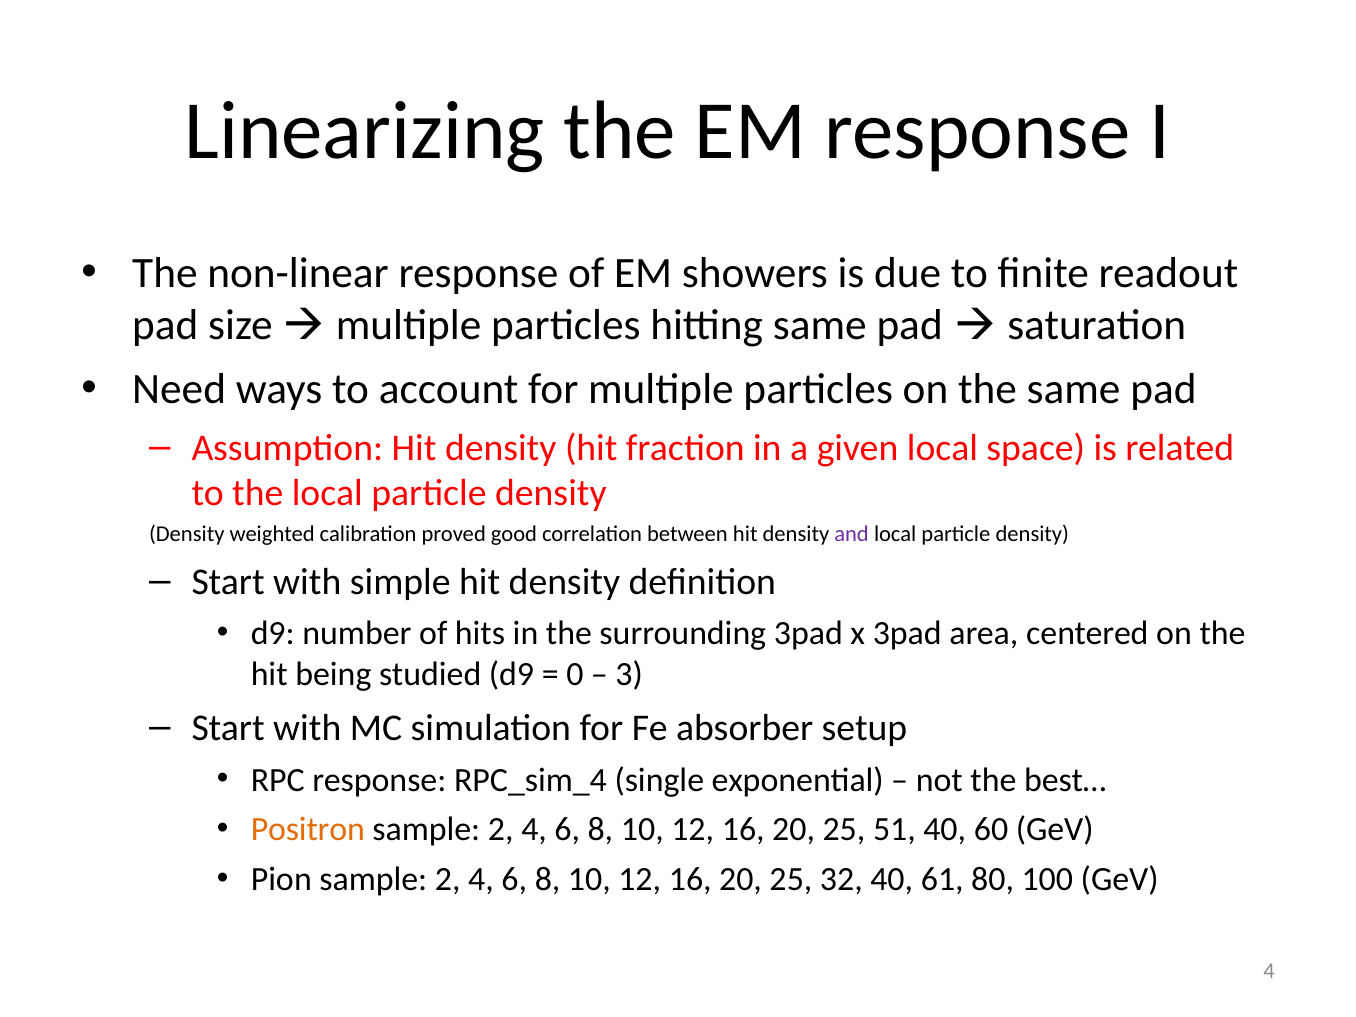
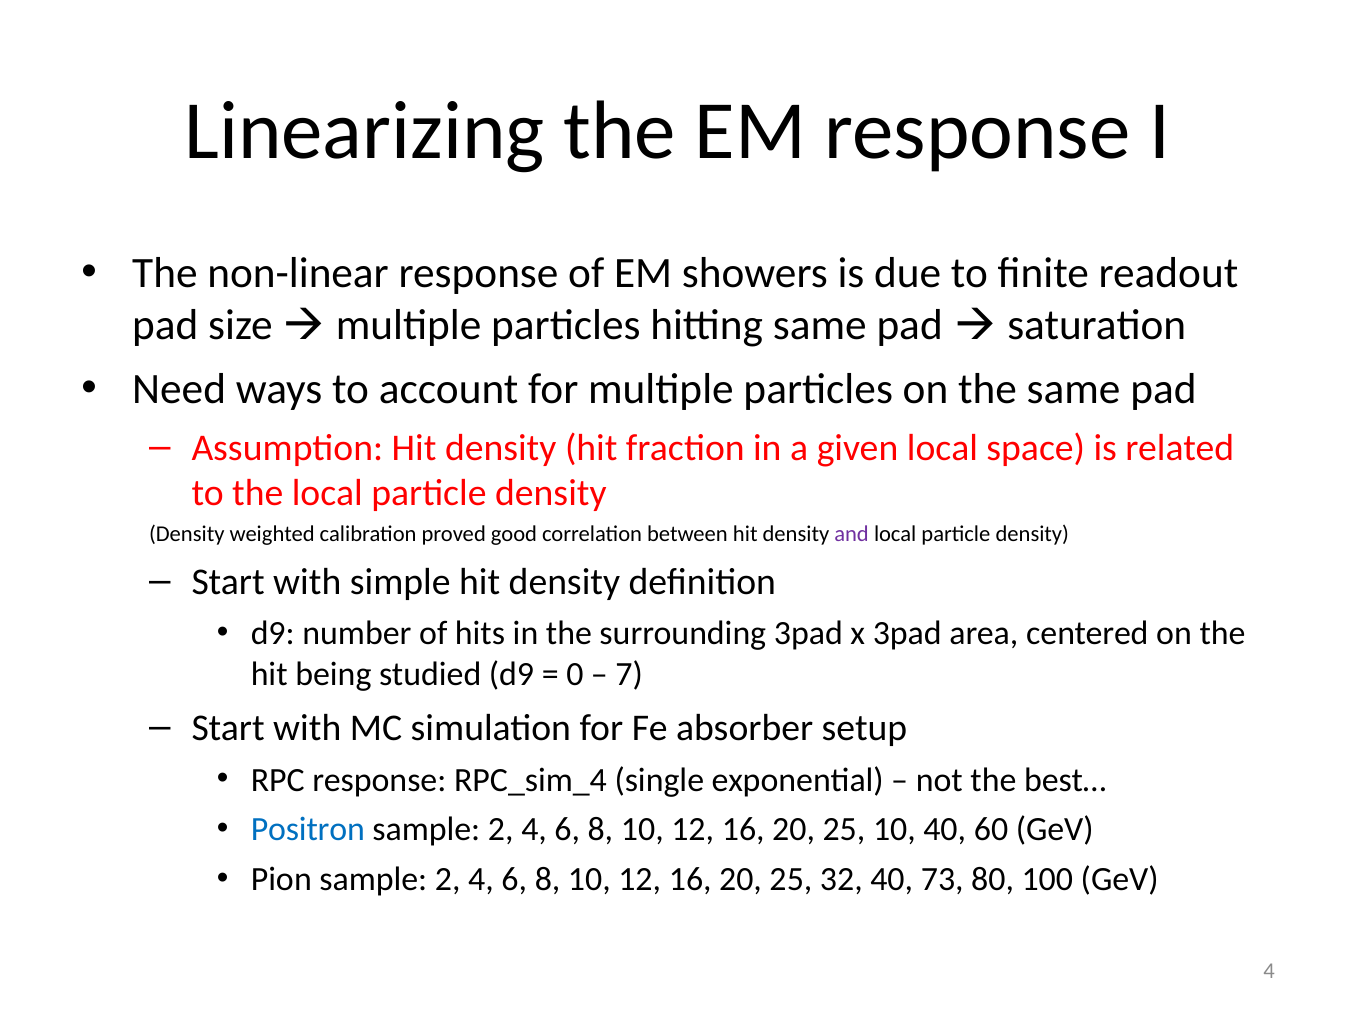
3: 3 -> 7 (629, 674)
Positron colour: orange -> blue (308, 830)
25 51: 51 -> 10 (894, 830)
61: 61 -> 73 (942, 879)
